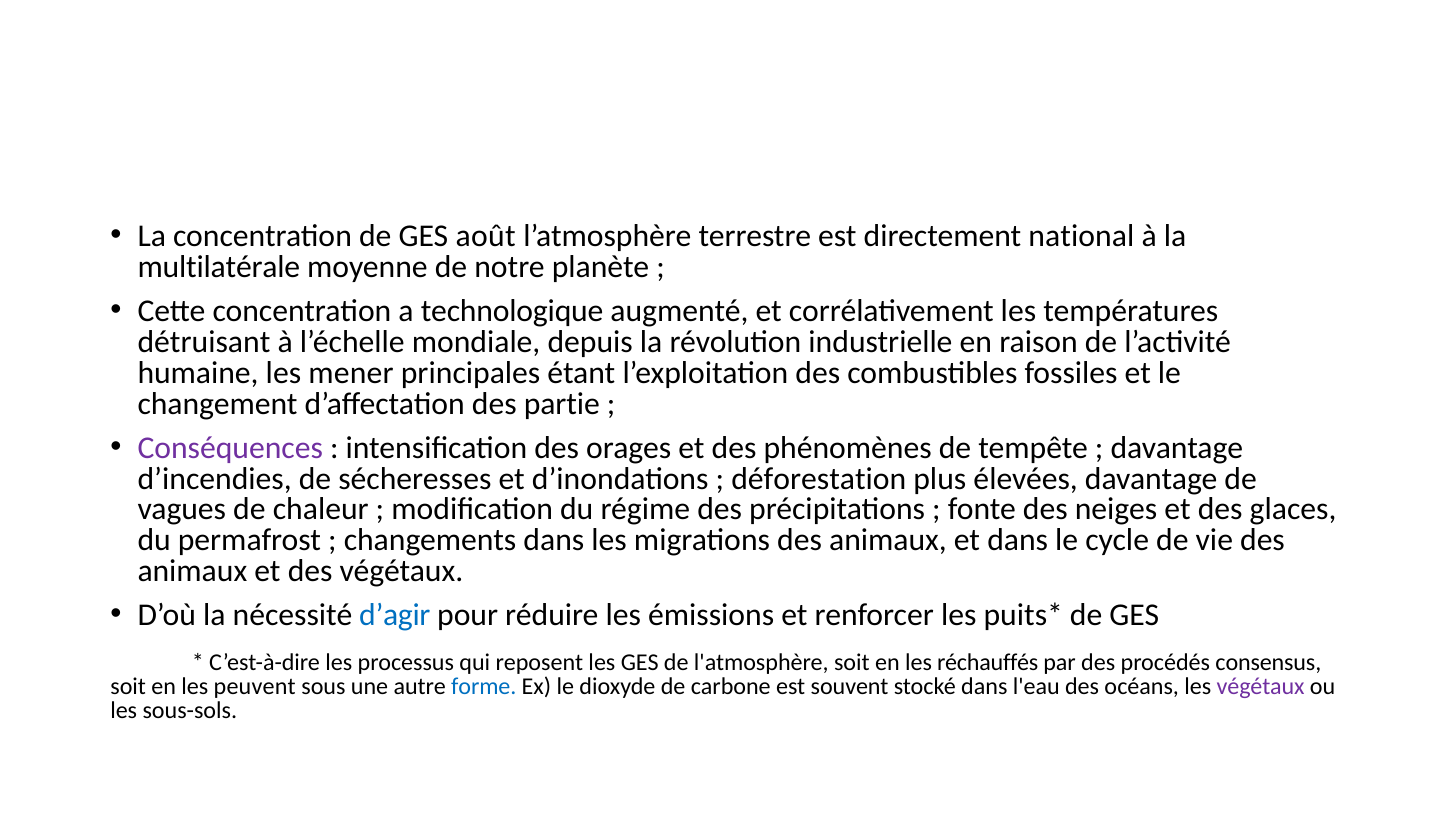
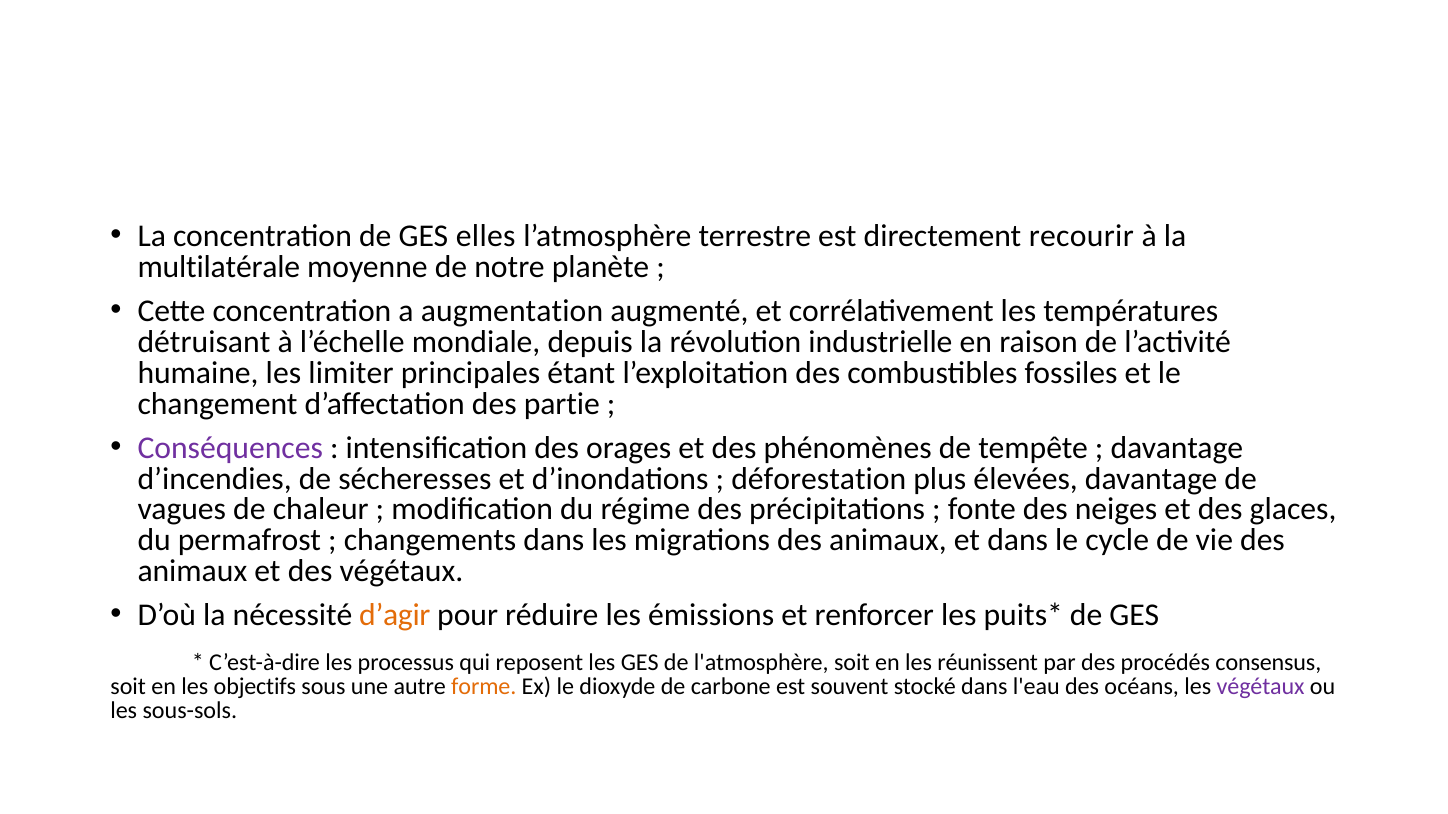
août: août -> elles (486, 236)
national: national -> recourir (1081, 236)
technologique: technologique -> augmentation (512, 312)
mener: mener -> limiter (351, 373)
d’agir colour: blue -> orange (395, 616)
réchauffés: réchauffés -> réunissent (988, 663)
peuvent: peuvent -> objectifs (255, 687)
forme colour: blue -> orange (484, 687)
